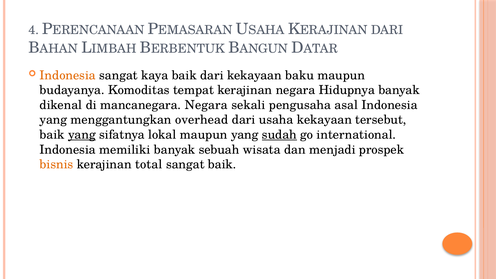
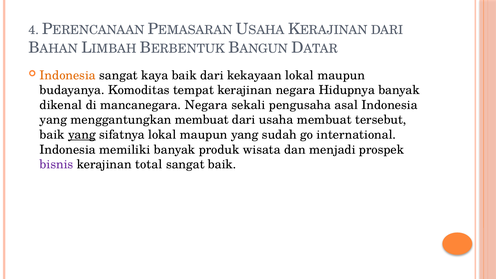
kekayaan baku: baku -> lokal (300, 75)
menggantungkan overhead: overhead -> membuat (202, 120)
usaha kekayaan: kekayaan -> membuat (324, 120)
sudah underline: present -> none (279, 135)
sebuah: sebuah -> produk (219, 150)
bisnis colour: orange -> purple (56, 165)
